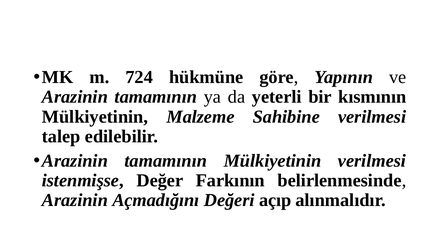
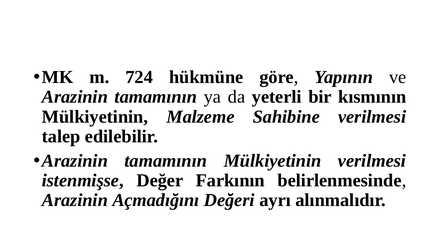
açıp: açıp -> ayrı (275, 201)
